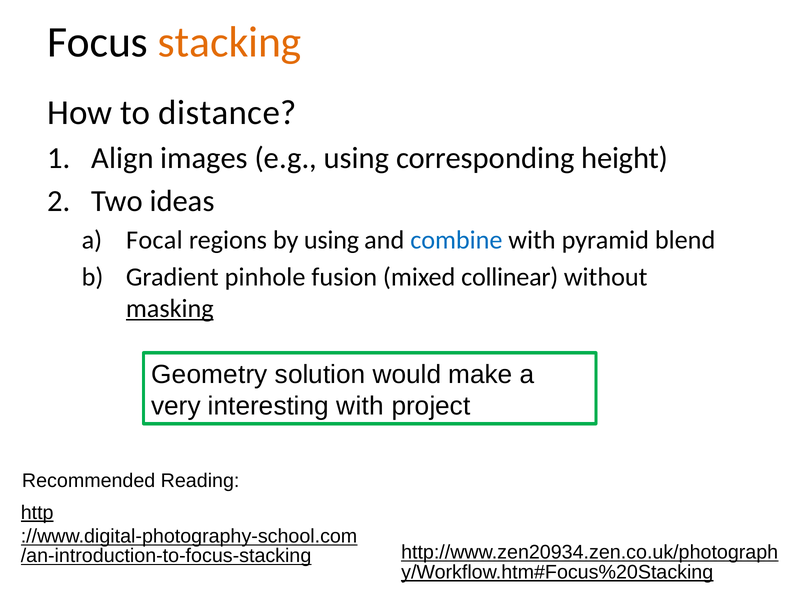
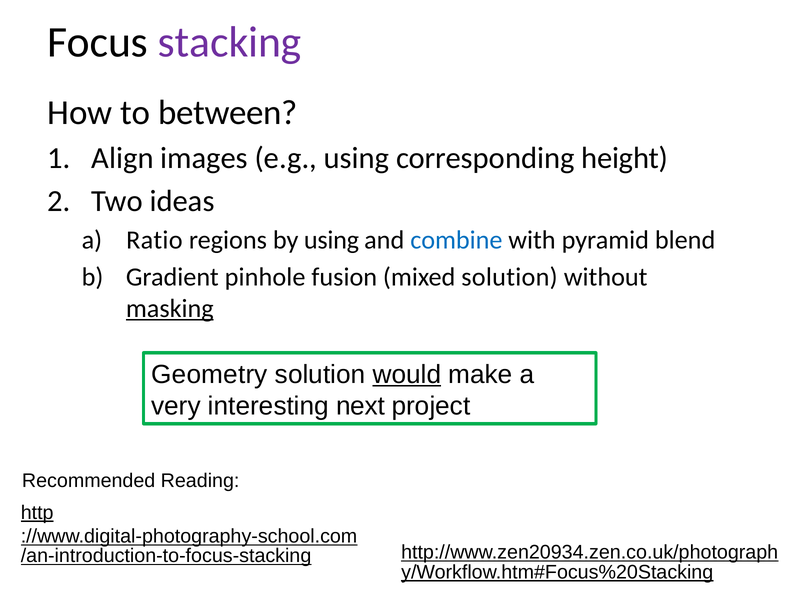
stacking colour: orange -> purple (230, 42)
distance: distance -> between (228, 113)
Focal: Focal -> Ratio (154, 240)
mixed collinear: collinear -> solution (509, 276)
would underline: none -> present (407, 374)
interesting with: with -> next (360, 405)
